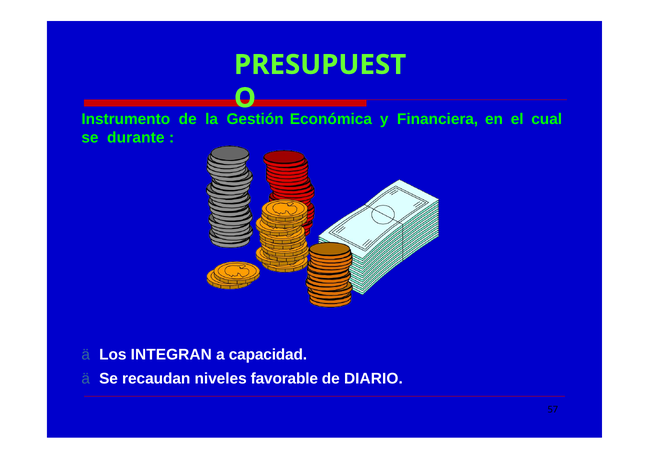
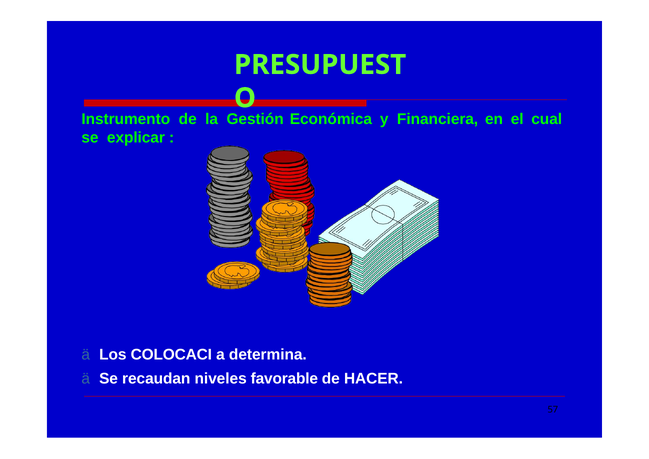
durante: durante -> explicar (136, 138)
INTEGRAN: INTEGRAN -> COLOCACI (171, 354)
capacidad: capacidad -> determina (268, 354)
DIARIO: DIARIO -> HACER (373, 378)
